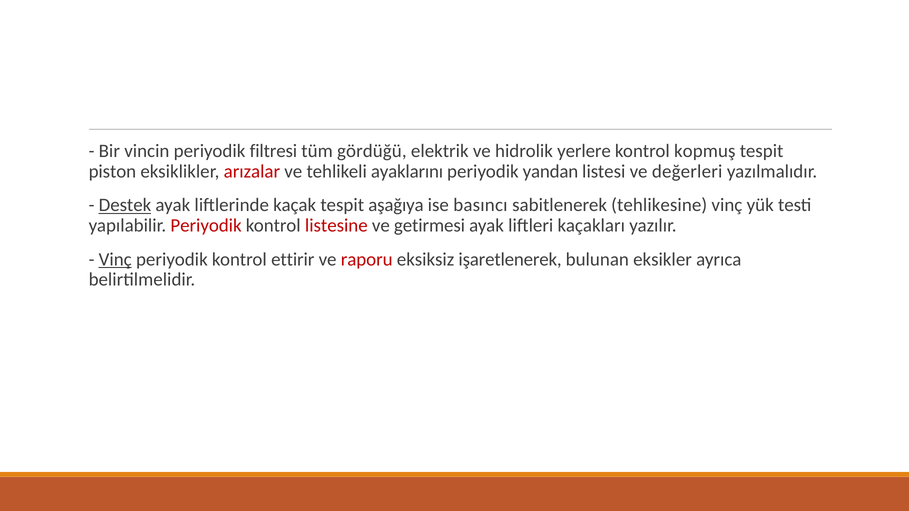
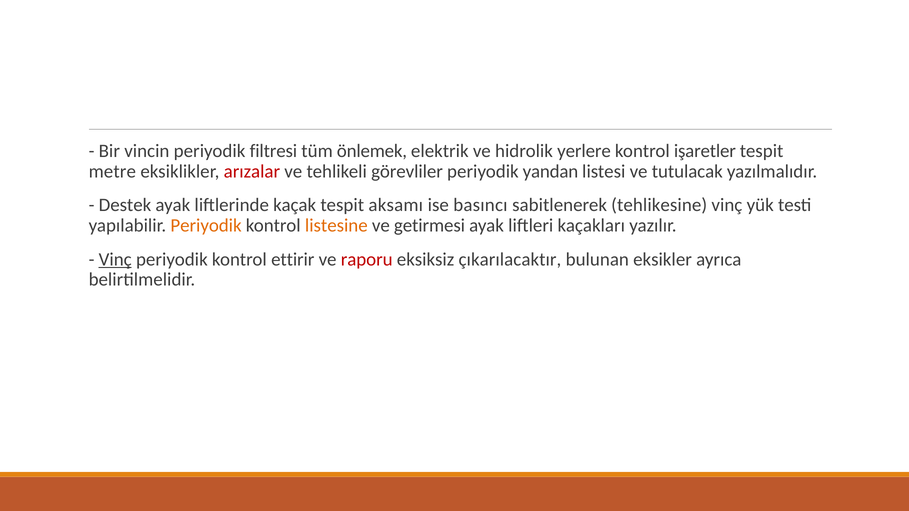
gördüğü: gördüğü -> önlemek (372, 151)
kopmuş: kopmuş -> işaretler (705, 151)
piston: piston -> metre (112, 172)
ayaklarını: ayaklarını -> görevliler (407, 172)
değerleri: değerleri -> tutulacak (687, 172)
Destek underline: present -> none (125, 205)
aşağıya: aşağıya -> aksamı (396, 205)
Periyodik colour: red -> orange (206, 226)
listesine colour: red -> orange (336, 226)
işaretlenerek: işaretlenerek -> çıkarılacaktır (510, 259)
